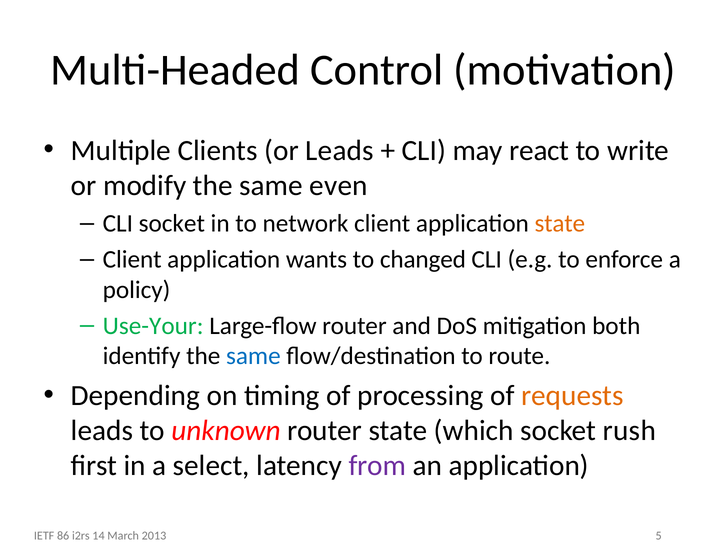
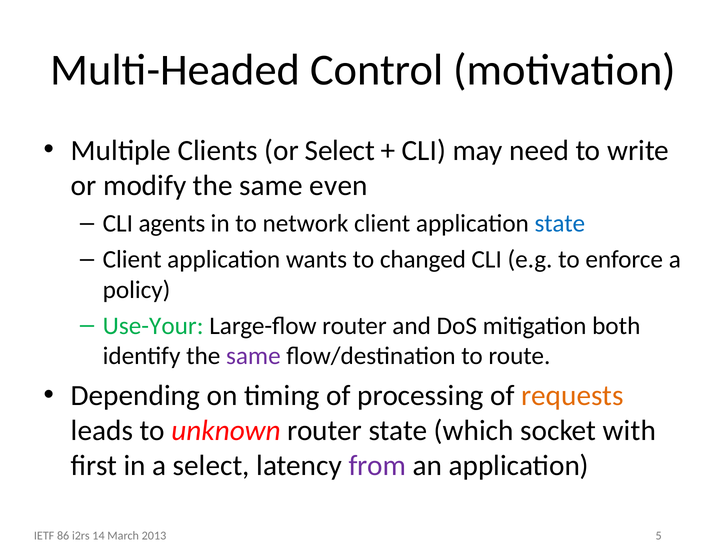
or Leads: Leads -> Select (340, 150)
react: react -> need (539, 150)
CLI socket: socket -> agents (172, 224)
state colour: orange -> blue (560, 224)
same colour: blue -> purple (253, 356)
rush: rush -> with (629, 431)
